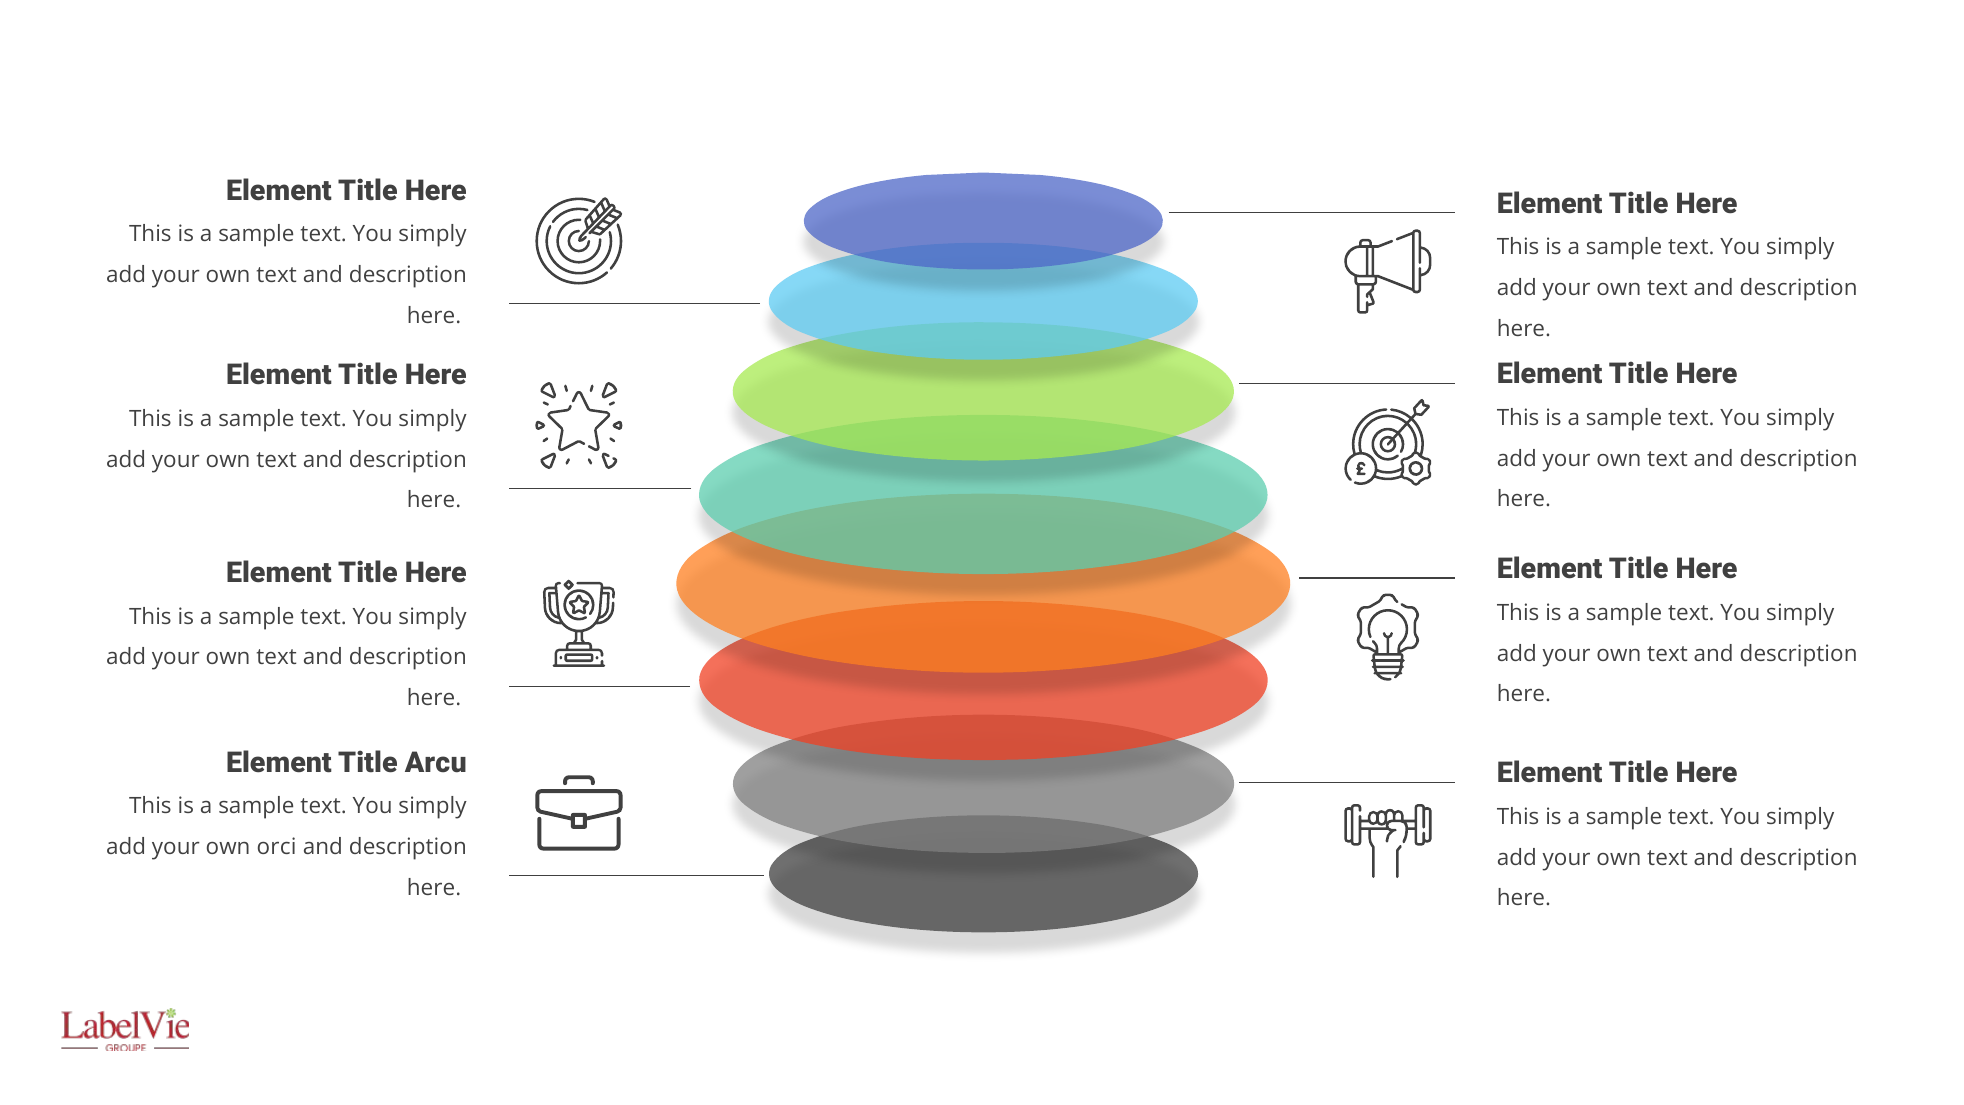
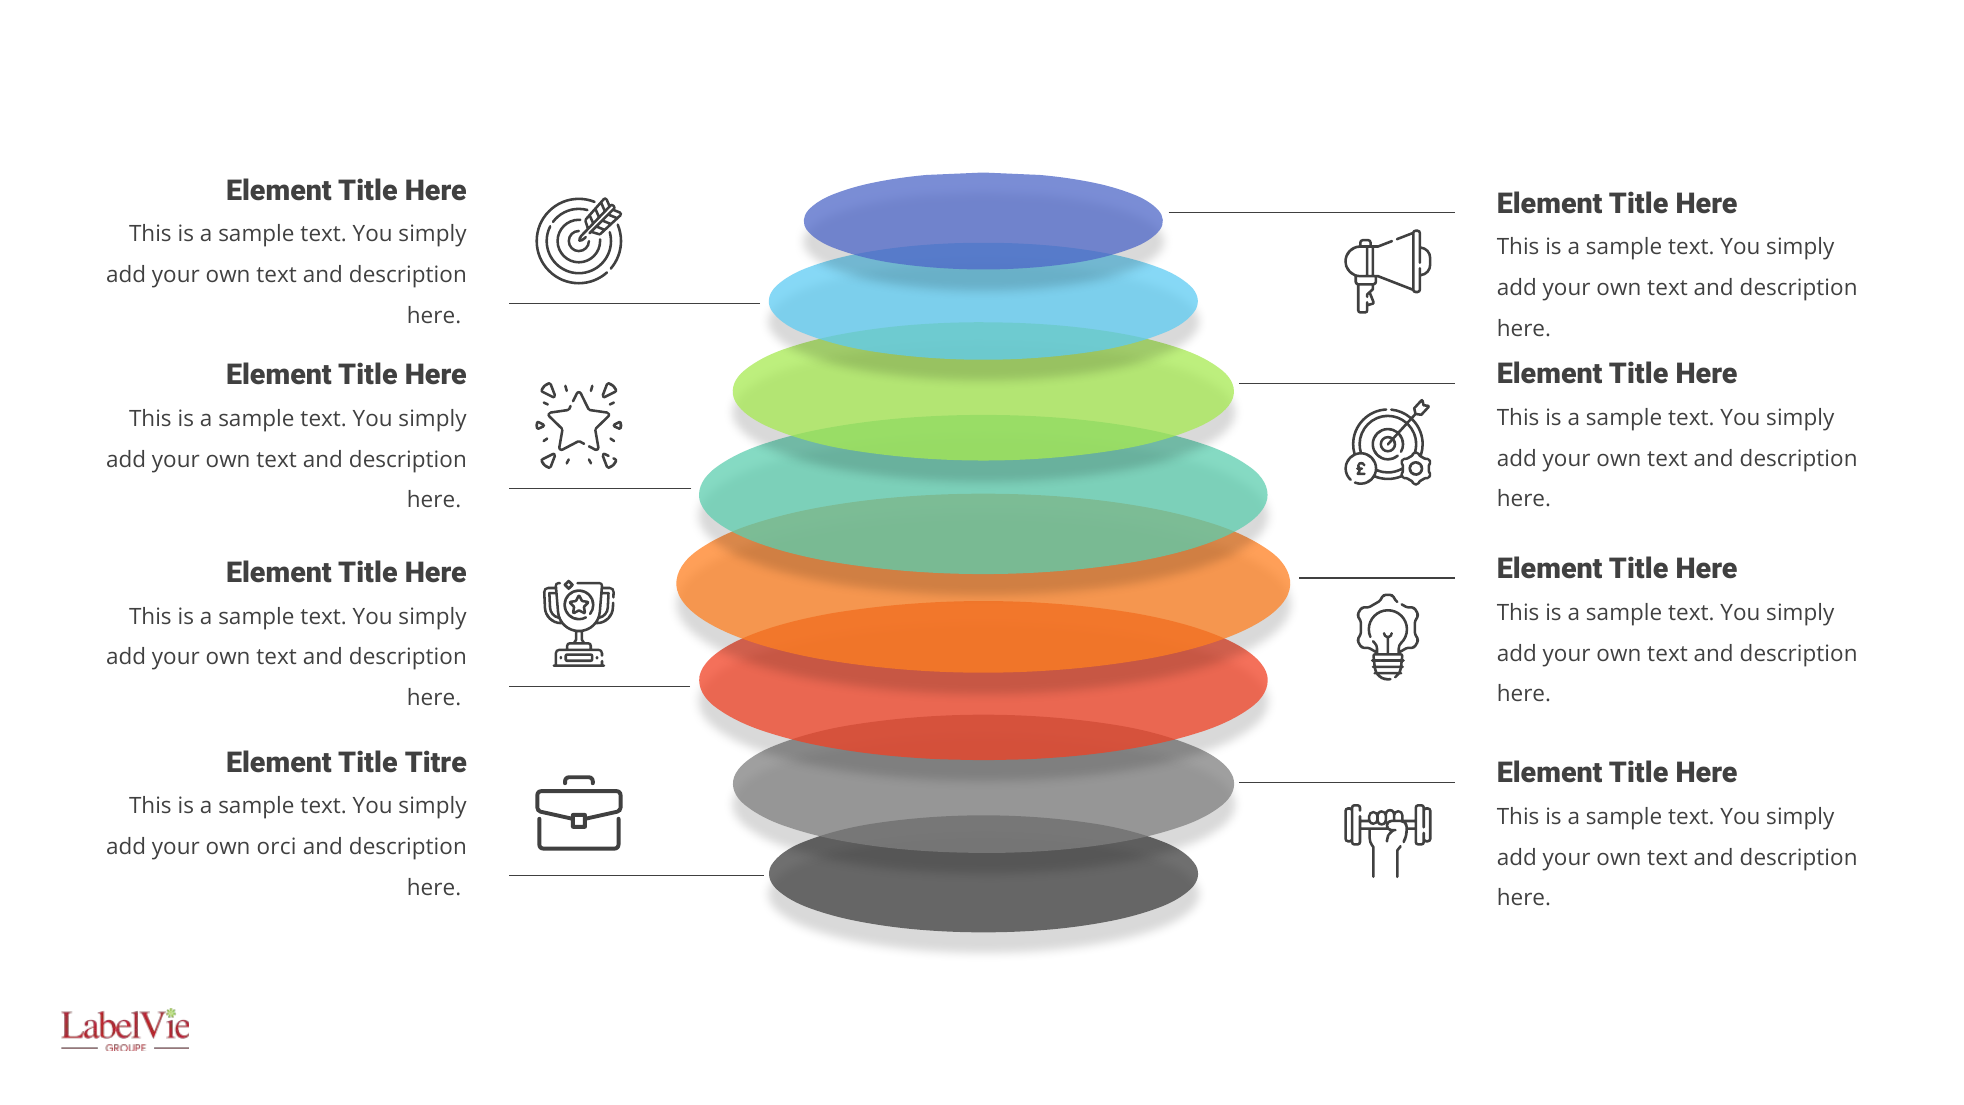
Arcu: Arcu -> Titre (436, 763)
